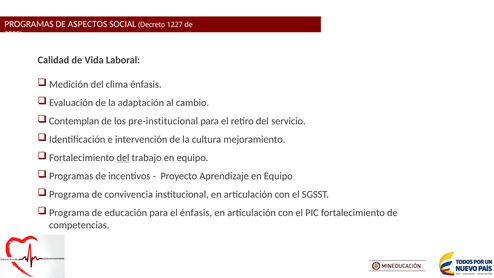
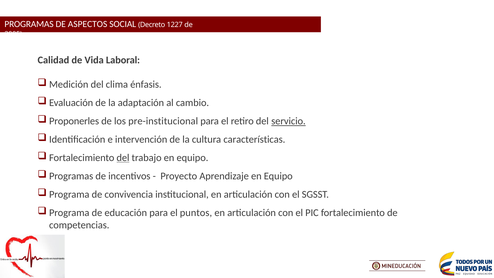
Contemplan: Contemplan -> Proponerles (74, 121)
servicio underline: none -> present (288, 121)
mejoramiento: mejoramiento -> características (254, 139)
el énfasis: énfasis -> puntos (196, 213)
